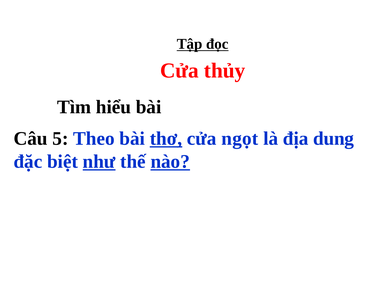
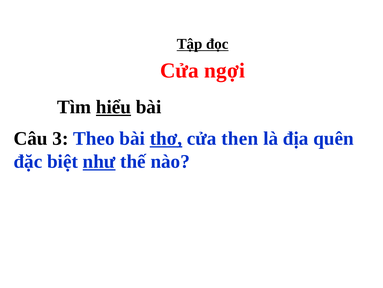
thủy: thủy -> ngợi (225, 70)
hiểu underline: none -> present (113, 107)
5: 5 -> 3 (60, 138)
ngọt: ngọt -> then (240, 138)
dung: dung -> quên (333, 138)
nào underline: present -> none (170, 161)
